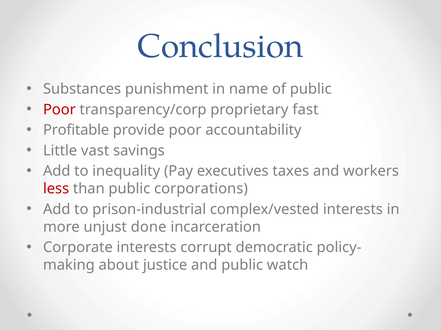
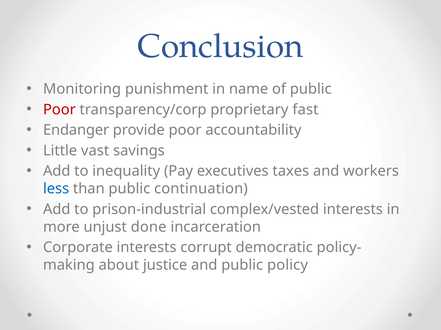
Substances: Substances -> Monitoring (82, 89)
Profitable: Profitable -> Endanger (76, 130)
less colour: red -> blue (56, 189)
corporations: corporations -> continuation (201, 189)
watch: watch -> policy (288, 266)
